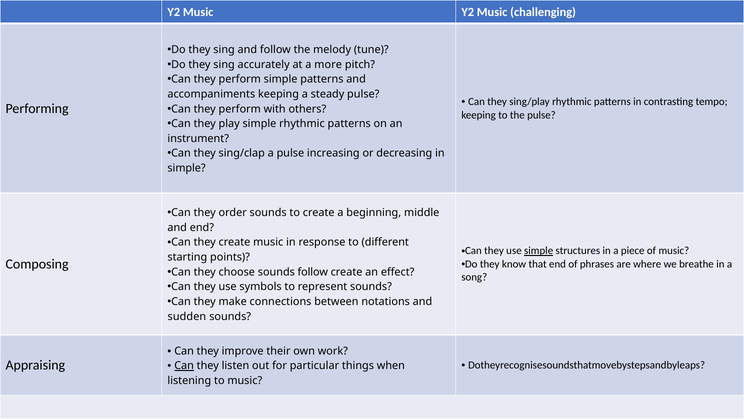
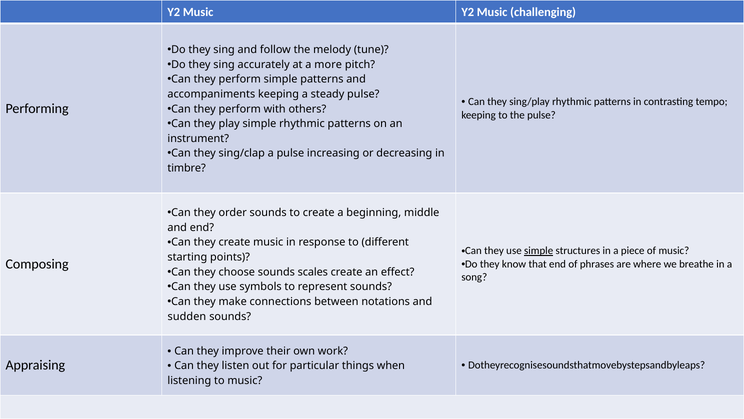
simple: simple -> timbre (187, 168)
sounds follow: follow -> scales (313, 272)
Can underline: present -> none (184, 365)
